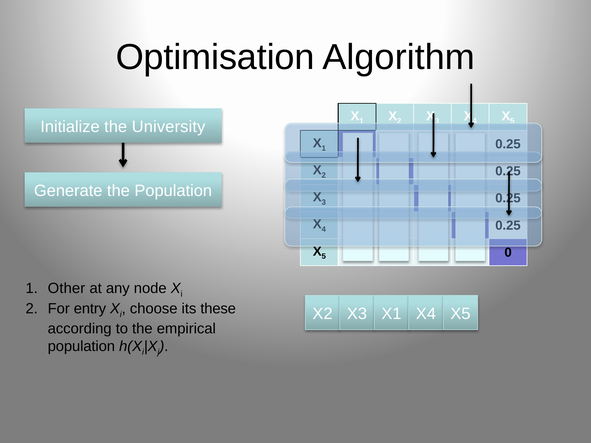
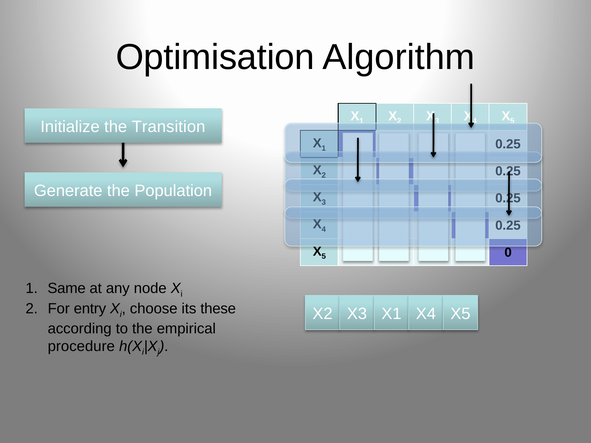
University: University -> Transition (169, 127)
Other: Other -> Same (67, 289)
population: population -> procedure (81, 347)
